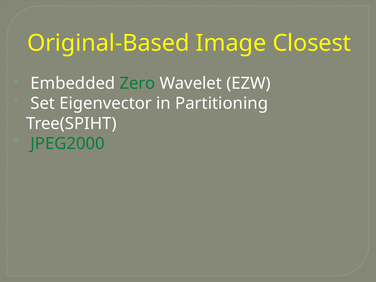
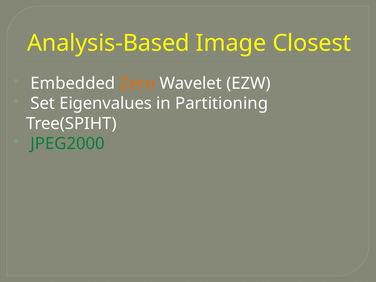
Original-Based: Original-Based -> Analysis-Based (108, 43)
Zero colour: green -> orange (137, 83)
Eigenvector: Eigenvector -> Eigenvalues (106, 103)
